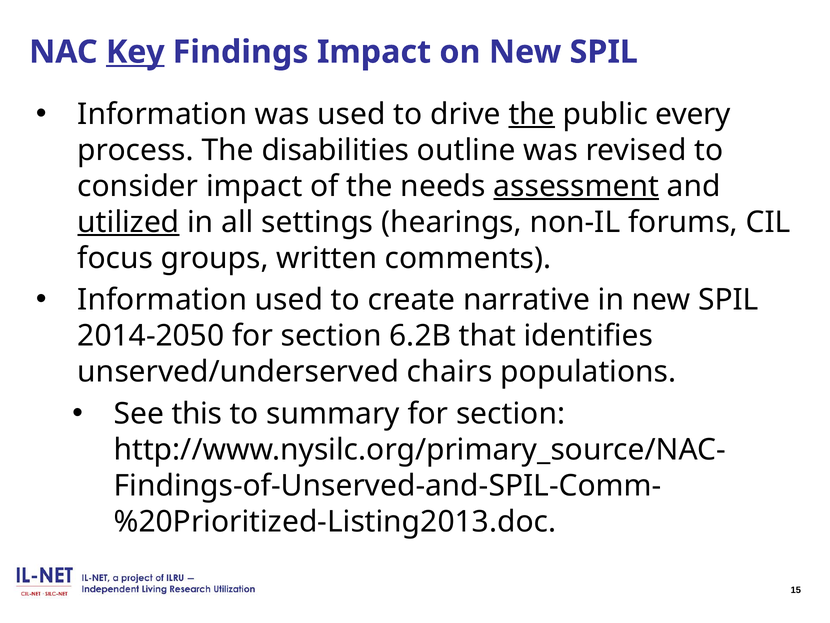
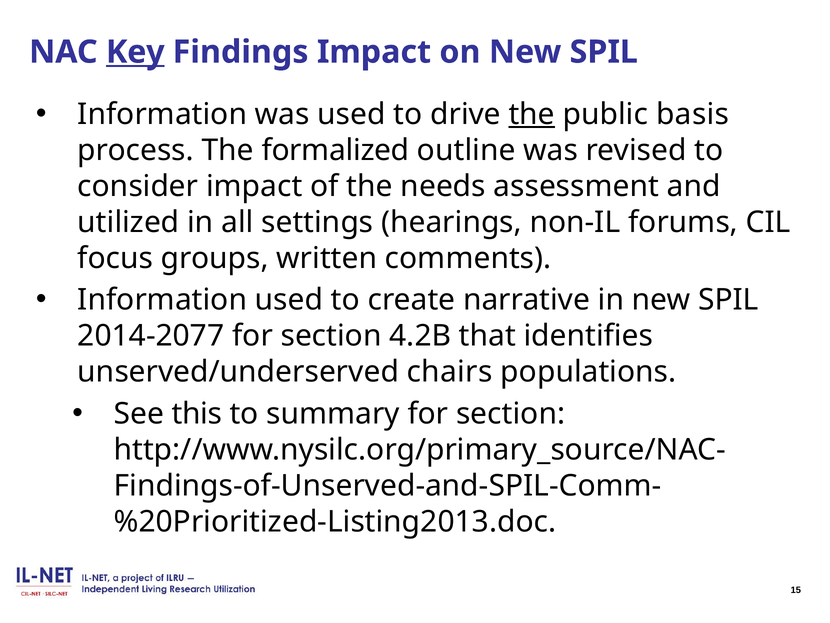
every: every -> basis (693, 114)
disabilities: disabilities -> formalized (335, 150)
assessment underline: present -> none (576, 186)
utilized underline: present -> none (128, 222)
2014-2050: 2014-2050 -> 2014-2077 (151, 336)
6.2B: 6.2B -> 4.2B (420, 336)
